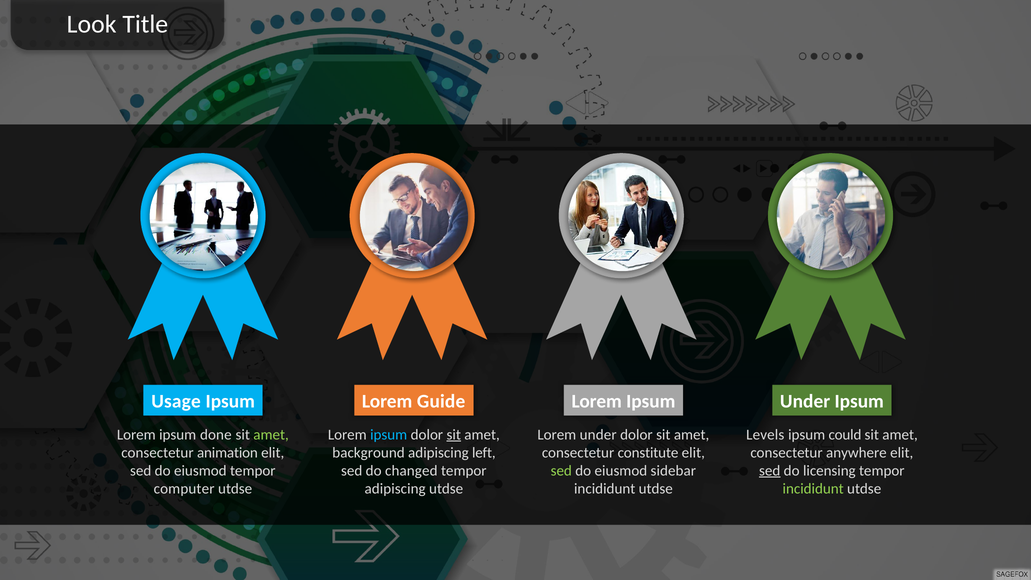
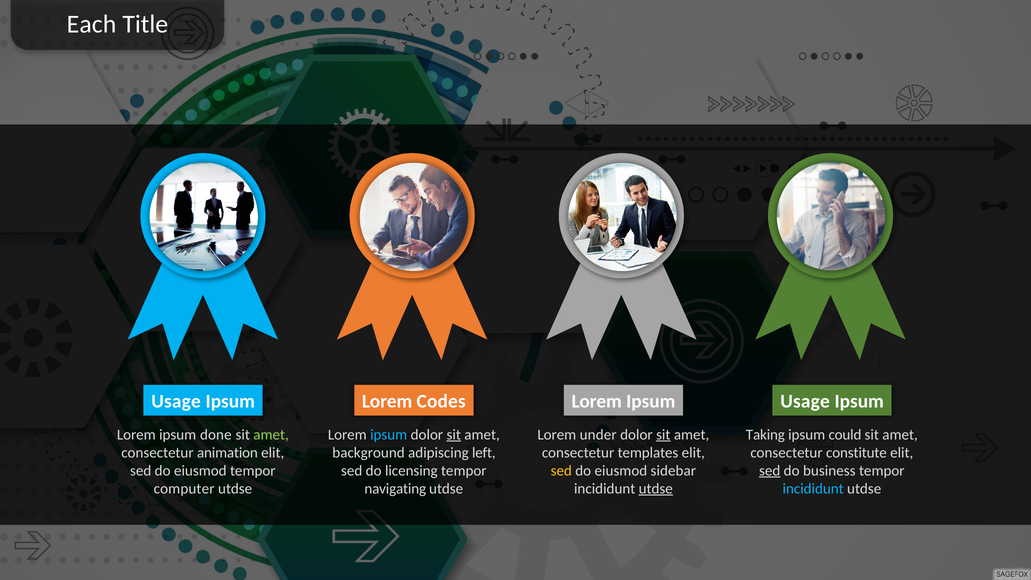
Look: Look -> Each (92, 24)
Guide: Guide -> Codes (441, 401)
Under: Under -> Usage (805, 401)
sit underline: none -> present (663, 435)
Levels: Levels -> Taking (765, 435)
constitute: constitute -> templates (648, 453)
anywhere: anywhere -> constitute (856, 453)
changed: changed -> licensing (411, 471)
sed colour: light green -> yellow (561, 471)
licensing: licensing -> business (829, 471)
adipiscing: adipiscing -> navigating (395, 489)
utdse underline: none -> present (656, 489)
incididunt colour: light green -> light blue (813, 489)
